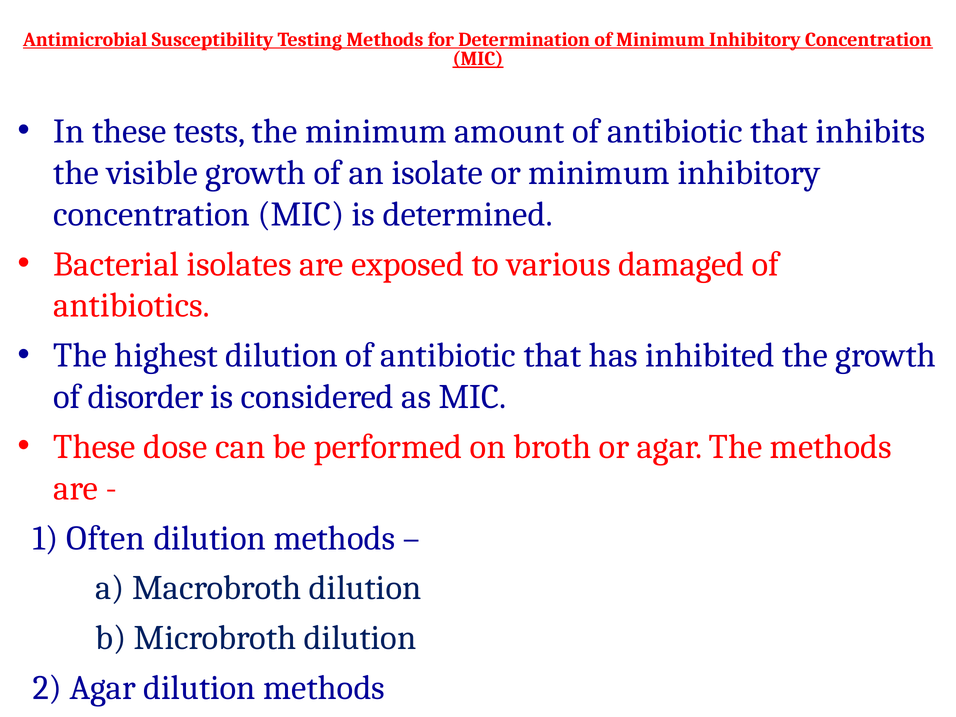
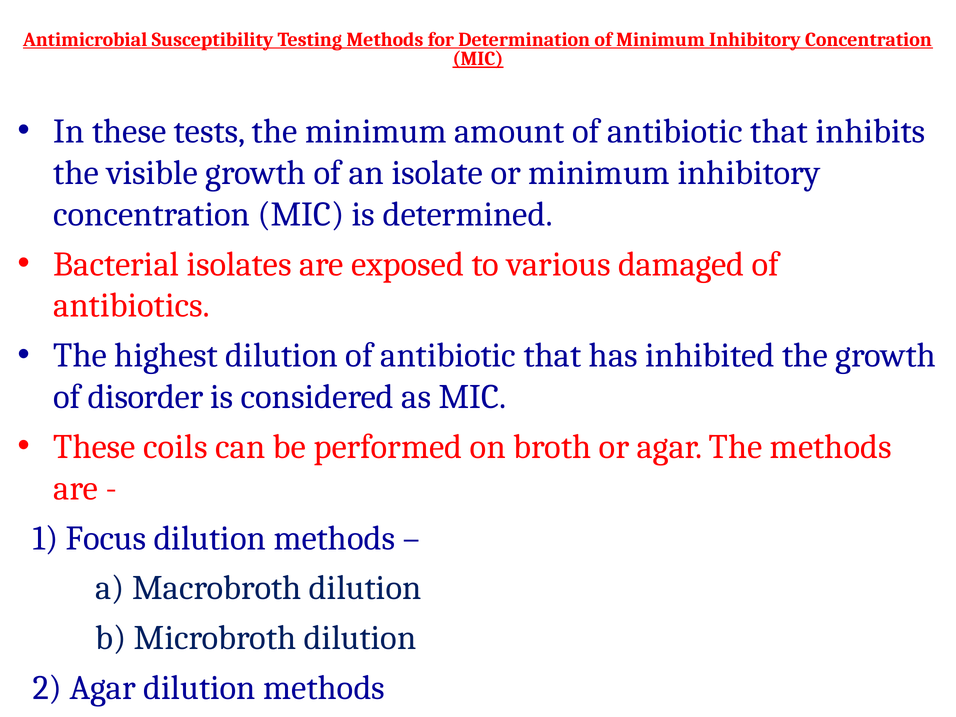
dose: dose -> coils (175, 447)
Often: Often -> Focus (106, 538)
